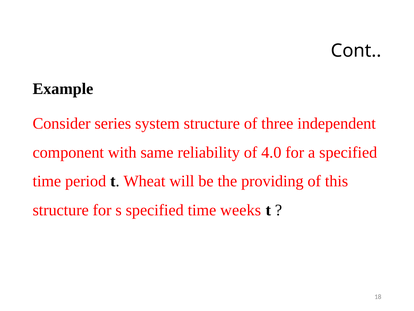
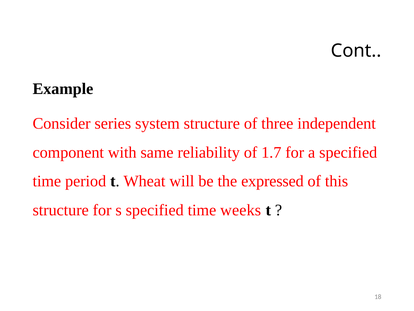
4.0: 4.0 -> 1.7 (271, 152)
providing: providing -> expressed (272, 181)
